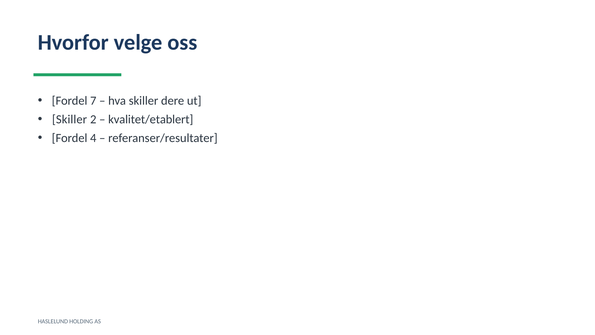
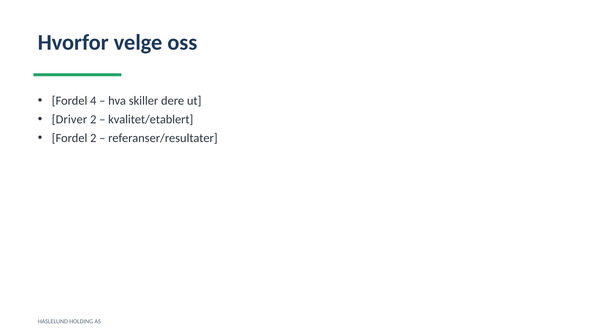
7: 7 -> 4 (93, 101)
Skiller: Skiller -> Driver (70, 119)
Fordel 4: 4 -> 2 (93, 138)
